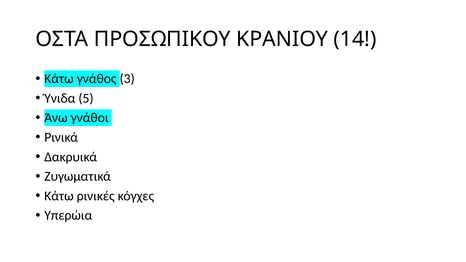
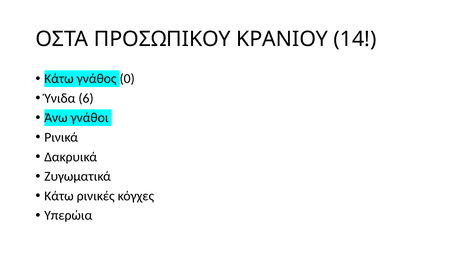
3: 3 -> 0 (127, 79)
5: 5 -> 6 (86, 98)
